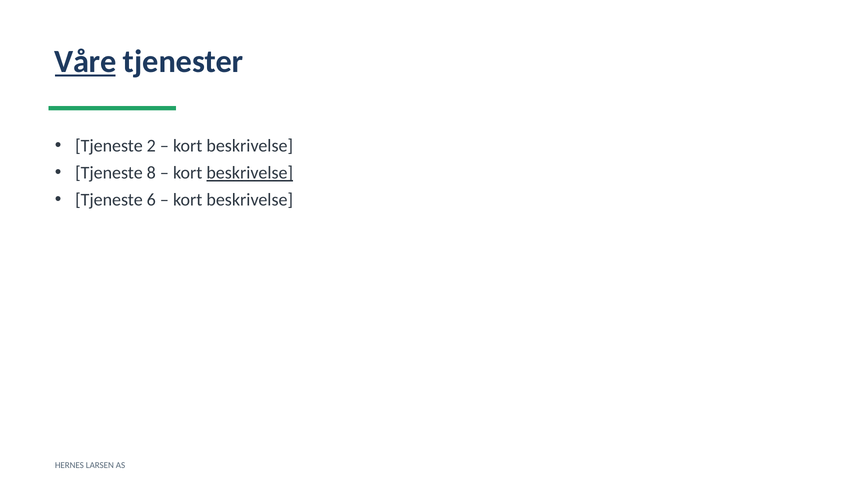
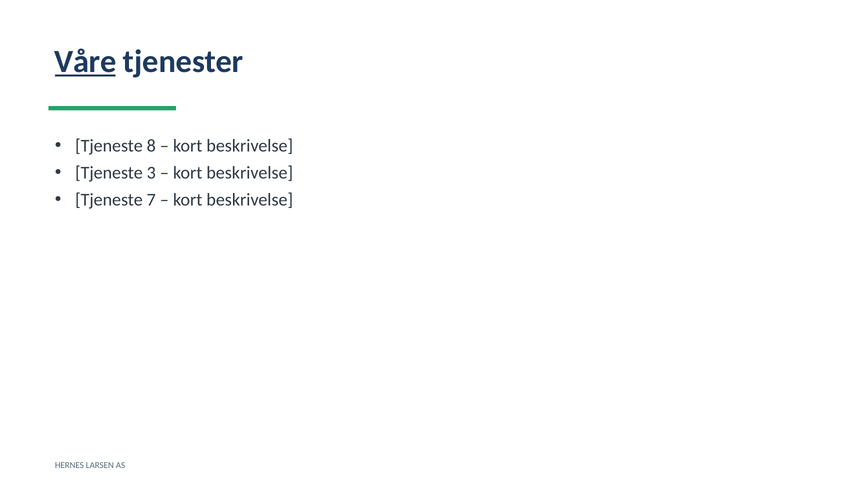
2: 2 -> 8 (151, 146)
8: 8 -> 3 (151, 173)
beskrivelse underline: present -> none (250, 173)
6: 6 -> 7 (151, 200)
